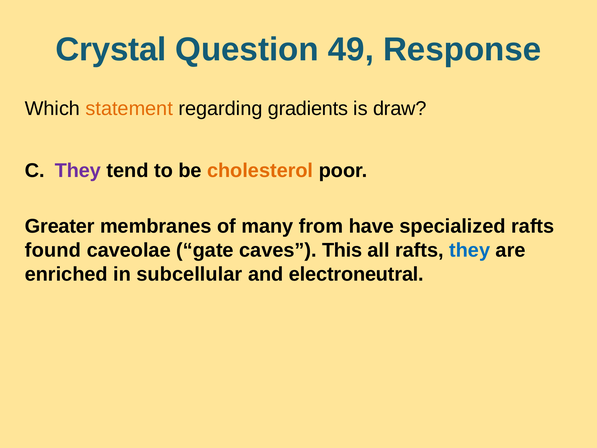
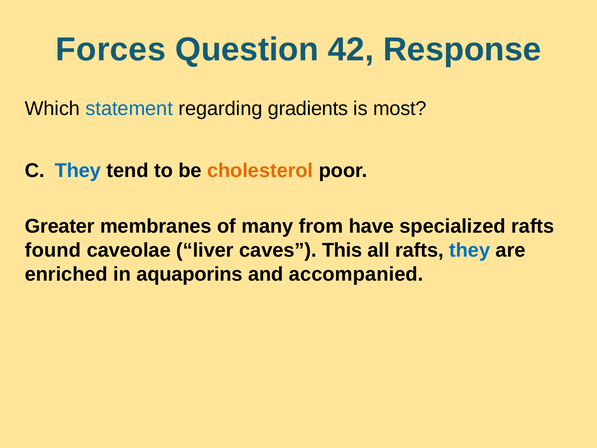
Crystal: Crystal -> Forces (111, 50)
49: 49 -> 42 (351, 50)
statement colour: orange -> blue (129, 109)
draw: draw -> most (400, 109)
They colour: purple -> blue (78, 171)
gate: gate -> liver (205, 250)
subcellular: subcellular -> aquaporins (189, 274)
electroneutral: electroneutral -> accompanied (356, 274)
